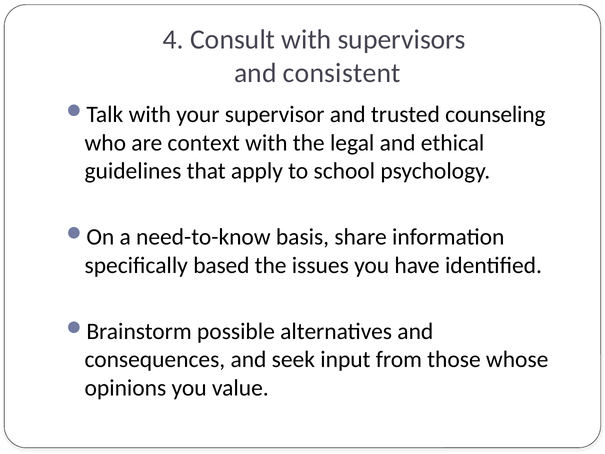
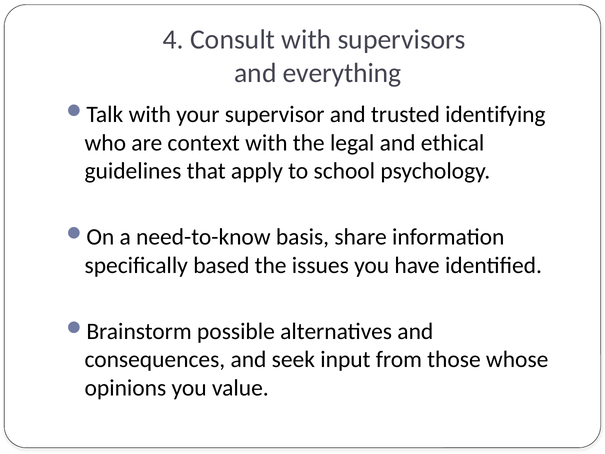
consistent: consistent -> everything (342, 73)
counseling: counseling -> identifying (495, 114)
